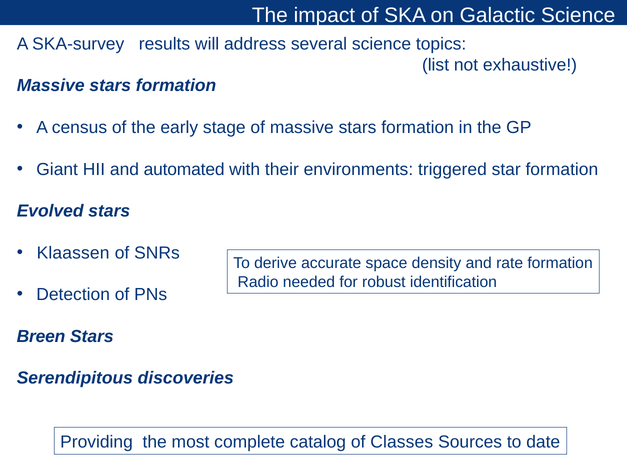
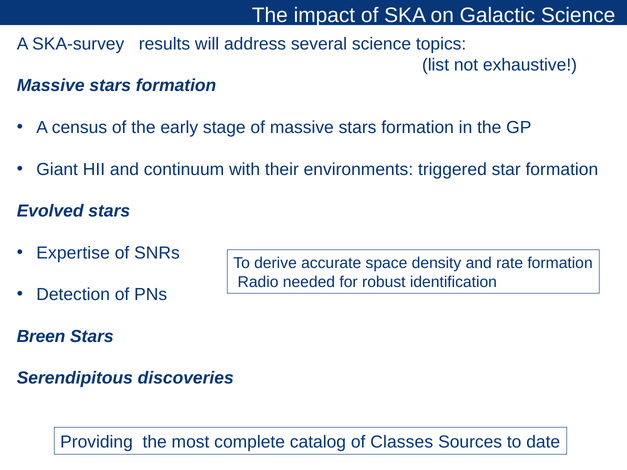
automated: automated -> continuum (184, 169)
Klaassen: Klaassen -> Expertise (73, 253)
